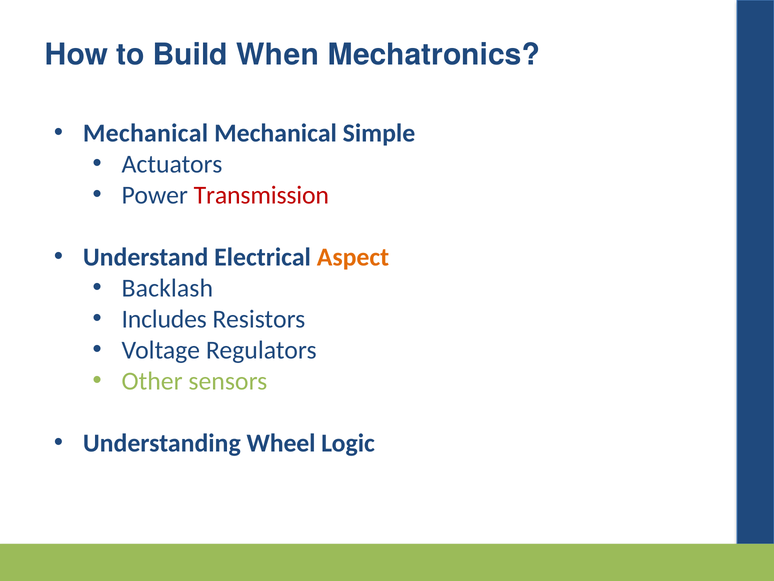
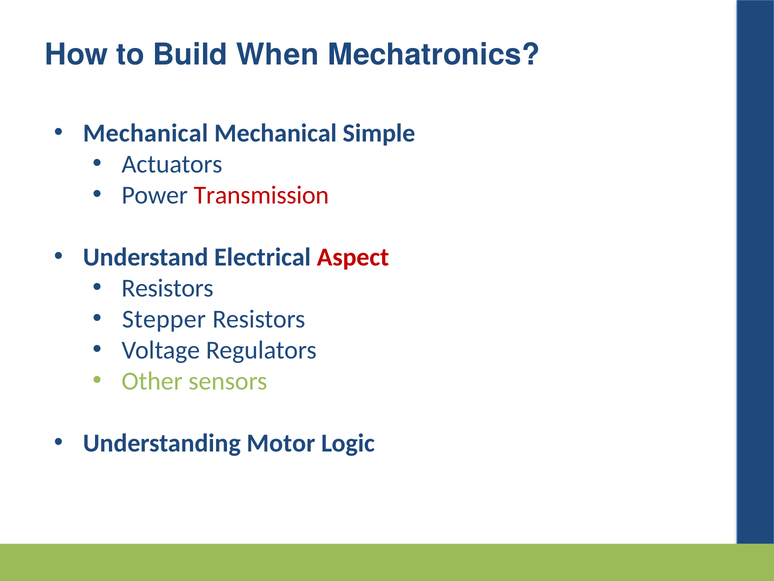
Aspect colour: orange -> red (353, 257)
Backlash: Backlash -> Resistors (168, 288)
Includes: Includes -> Stepper (164, 319)
Wheel: Wheel -> Motor (281, 443)
